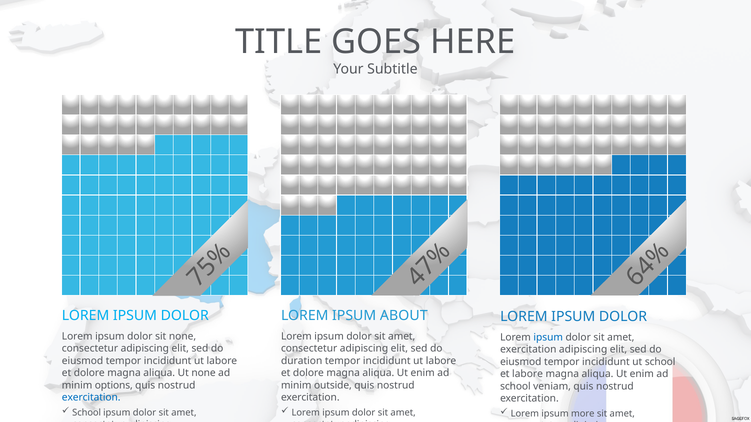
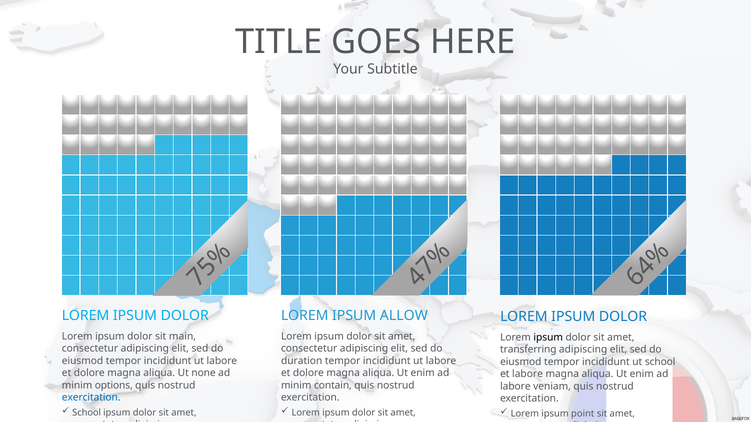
ABOUT: ABOUT -> ALLOW (404, 316)
sit none: none -> main (183, 337)
ipsum colour: blue -> black (548, 338)
exercitation: exercitation -> transferring (528, 350)
outside: outside -> contain (333, 386)
school: school -> labore (515, 387)
more: more -> point (583, 414)
